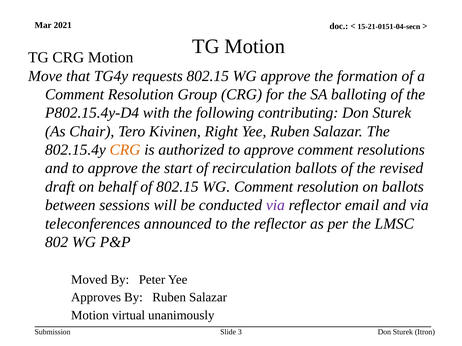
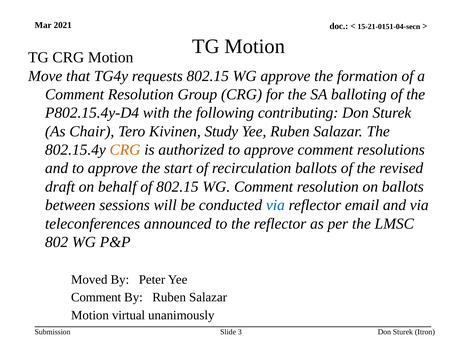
Right: Right -> Study (221, 132)
via colour: purple -> blue (275, 205)
Approves: Approves -> Comment (96, 298)
